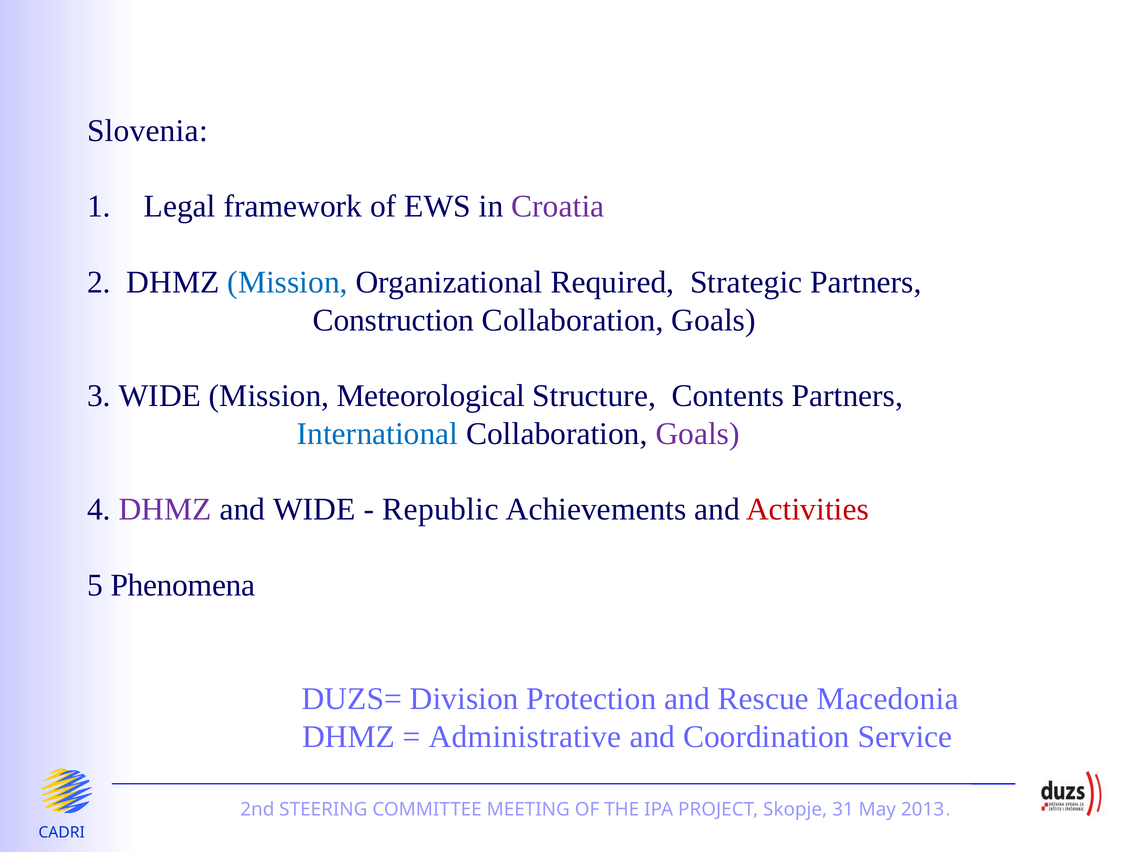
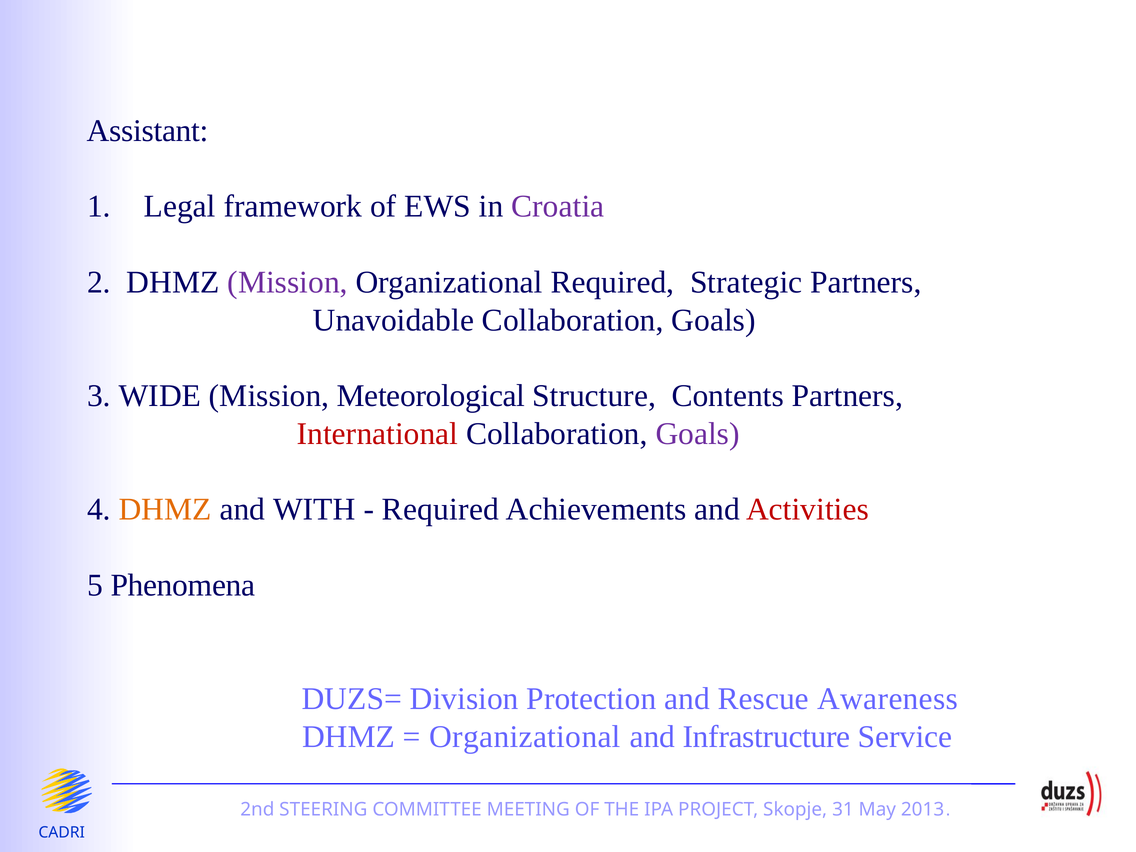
Slovenia: Slovenia -> Assistant (148, 131)
Mission colour: blue -> purple (288, 282)
Construction: Construction -> Unavoidable (393, 320)
International colour: blue -> red (378, 434)
DHMZ colour: purple -> orange (165, 510)
and WIDE: WIDE -> WITH (314, 510)
Republic: Republic -> Required (441, 510)
Macedonia: Macedonia -> Awareness (888, 699)
Administrative: Administrative -> Organizational (525, 737)
Coordination: Coordination -> Infrastructure (766, 737)
